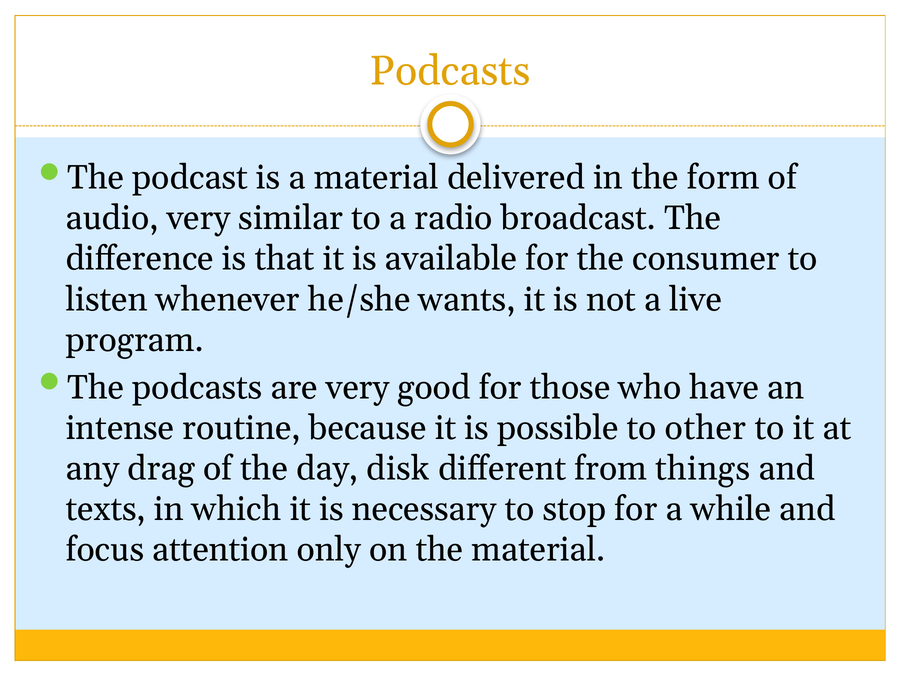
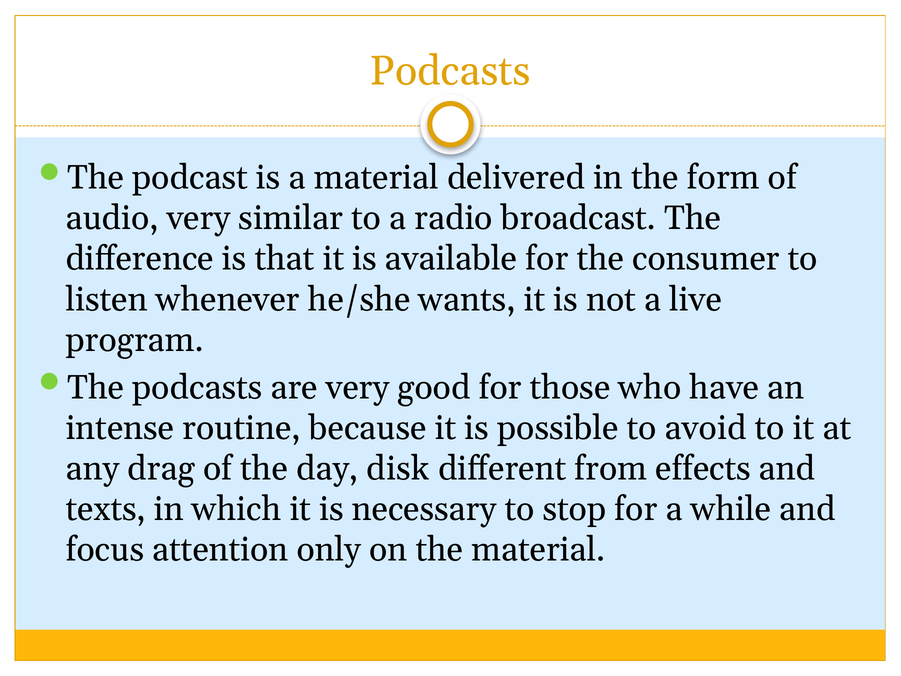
other: other -> avoid (706, 428)
things: things -> effects (703, 468)
